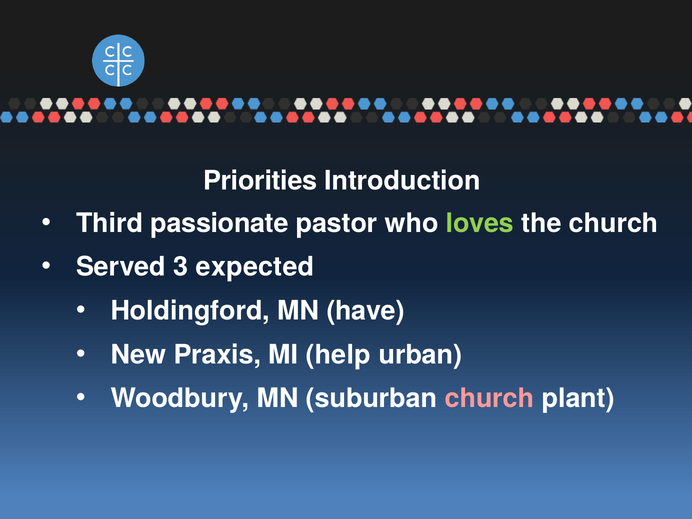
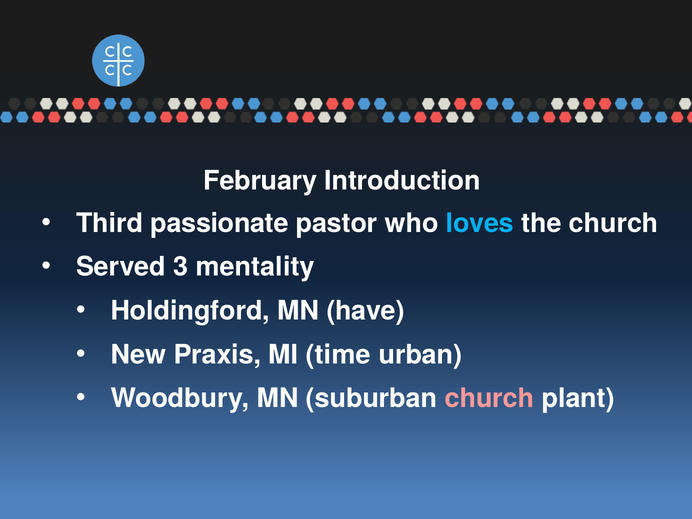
Priorities: Priorities -> February (260, 181)
loves colour: light green -> light blue (480, 223)
expected: expected -> mentality (255, 267)
help: help -> time (338, 355)
